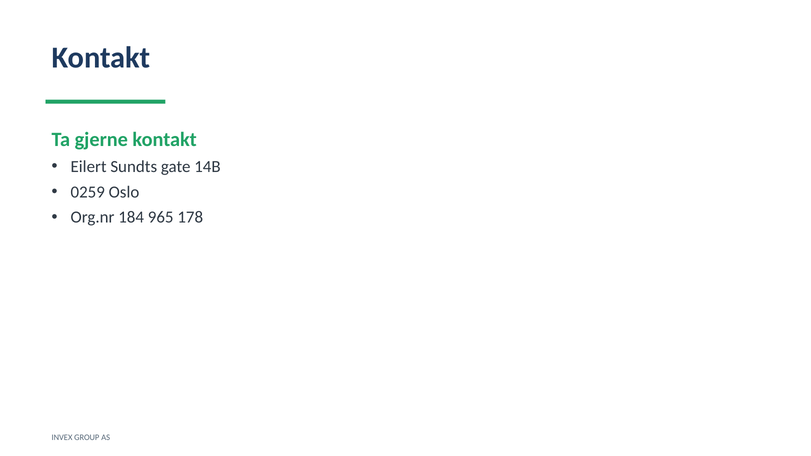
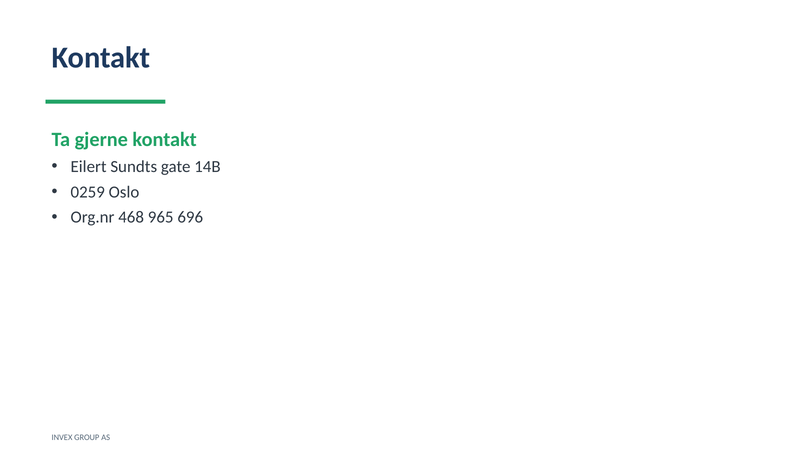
184: 184 -> 468 (131, 217)
178: 178 -> 696 (190, 217)
